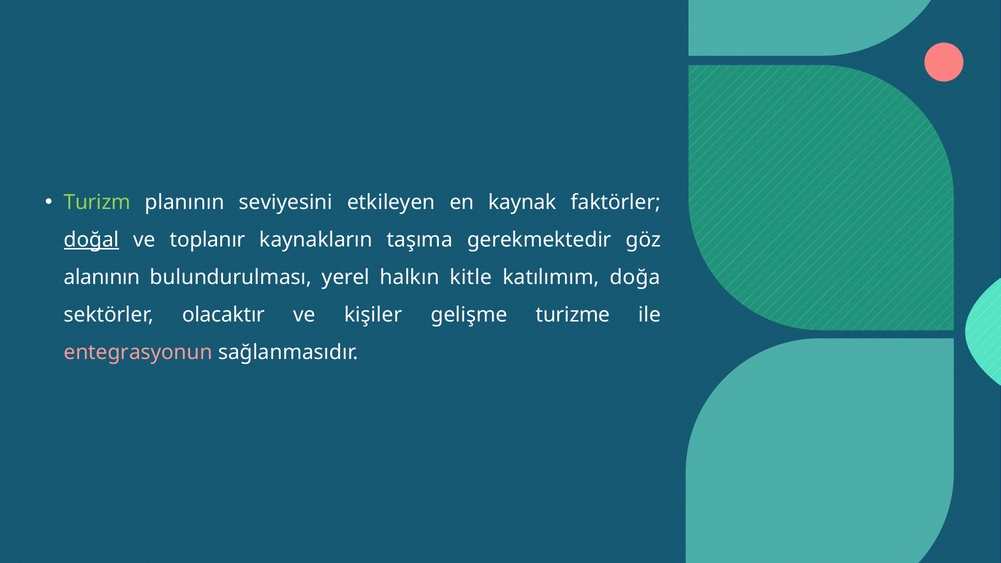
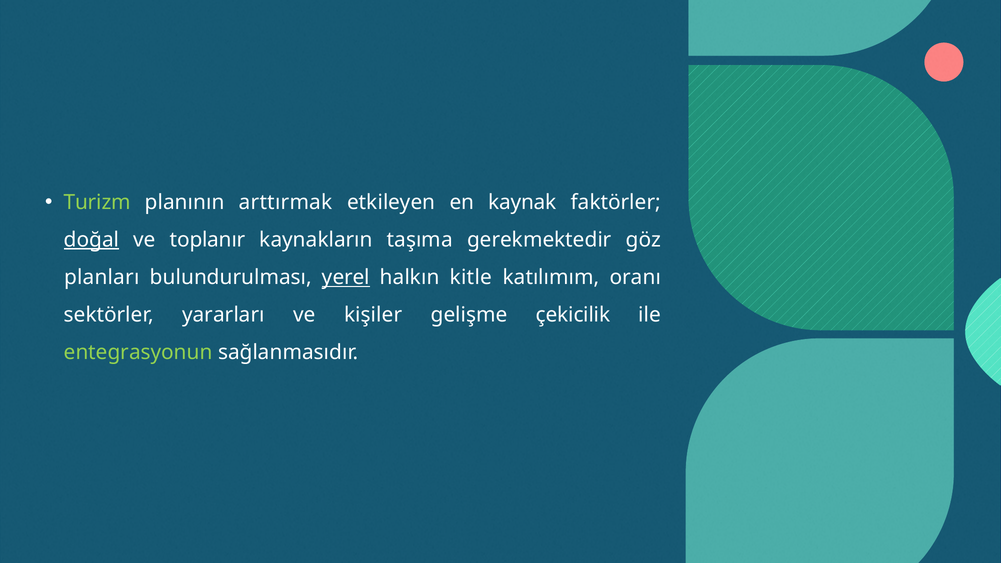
seviyesini: seviyesini -> arttırmak (286, 202)
alanının: alanının -> planları (102, 277)
yerel underline: none -> present (346, 277)
doğa: doğa -> oranı (635, 277)
olacaktır: olacaktır -> yararları (223, 315)
turizme: turizme -> çekicilik (573, 315)
entegrasyonun colour: pink -> light green (138, 353)
